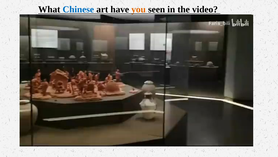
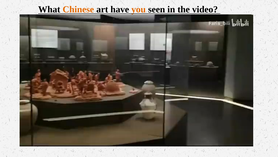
Chinese colour: blue -> orange (78, 9)
